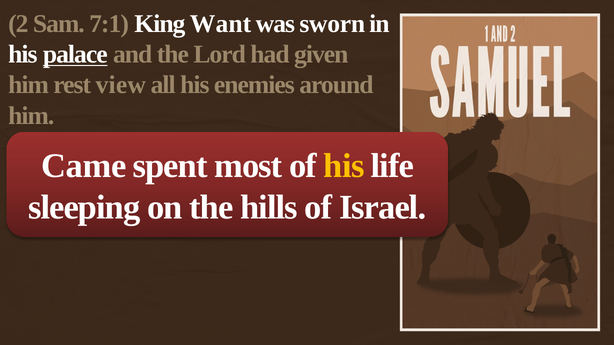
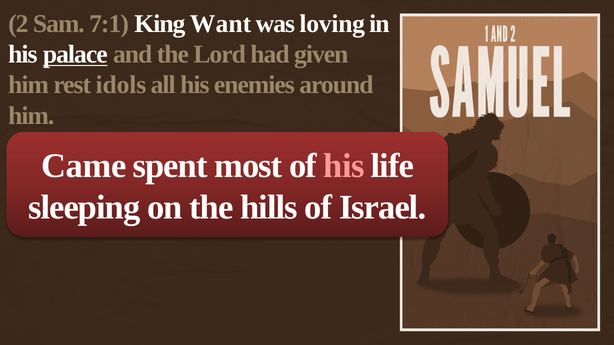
sworn: sworn -> loving (332, 24)
view: view -> idols (121, 85)
his colour: yellow -> pink (344, 166)
